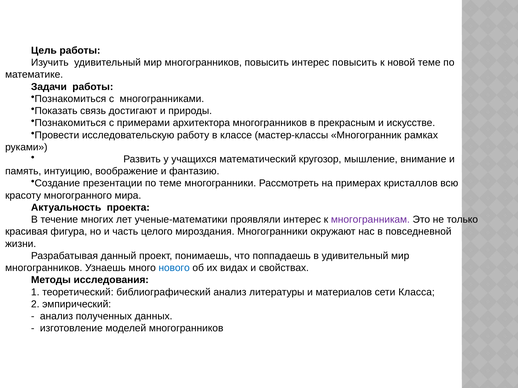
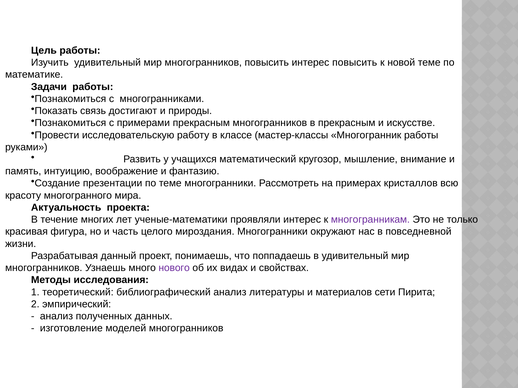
примерами архитектора: архитектора -> прекрасным (201, 123)
Многогранник рамках: рамках -> работы (421, 135)
нового colour: blue -> purple (174, 268)
Класса: Класса -> Пирита (417, 292)
